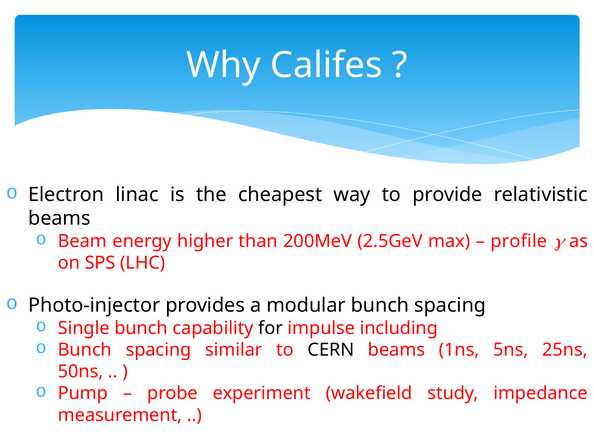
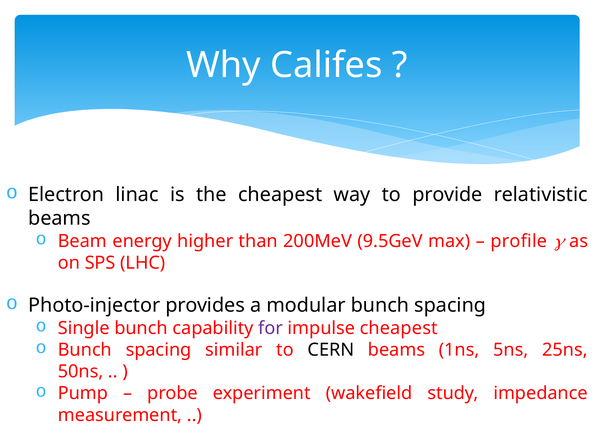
2.5GeV: 2.5GeV -> 9.5GeV (390, 241)
for colour: black -> purple (271, 328)
impulse including: including -> cheapest (399, 328)
